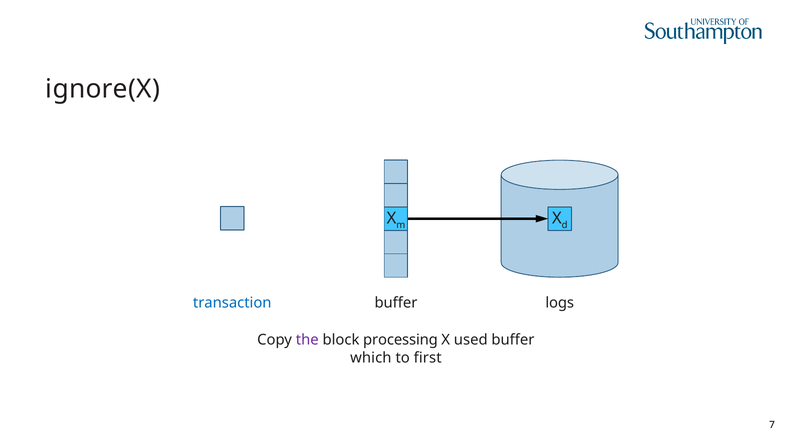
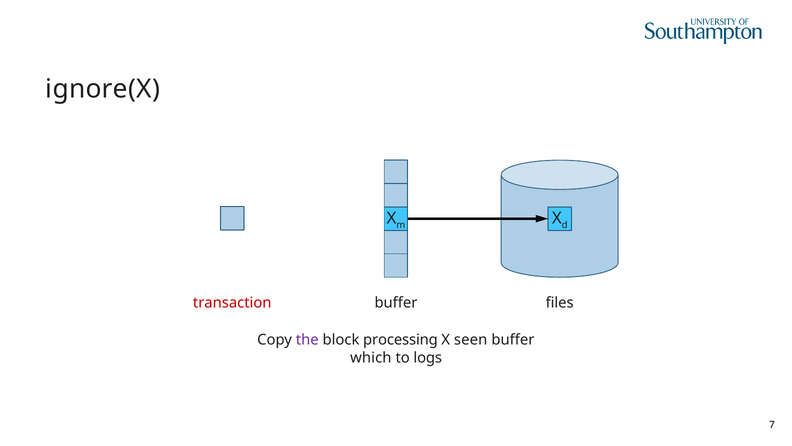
transaction colour: blue -> red (232, 303)
logs: logs -> files (560, 303)
used: used -> seen (471, 340)
first: first -> logs (428, 357)
